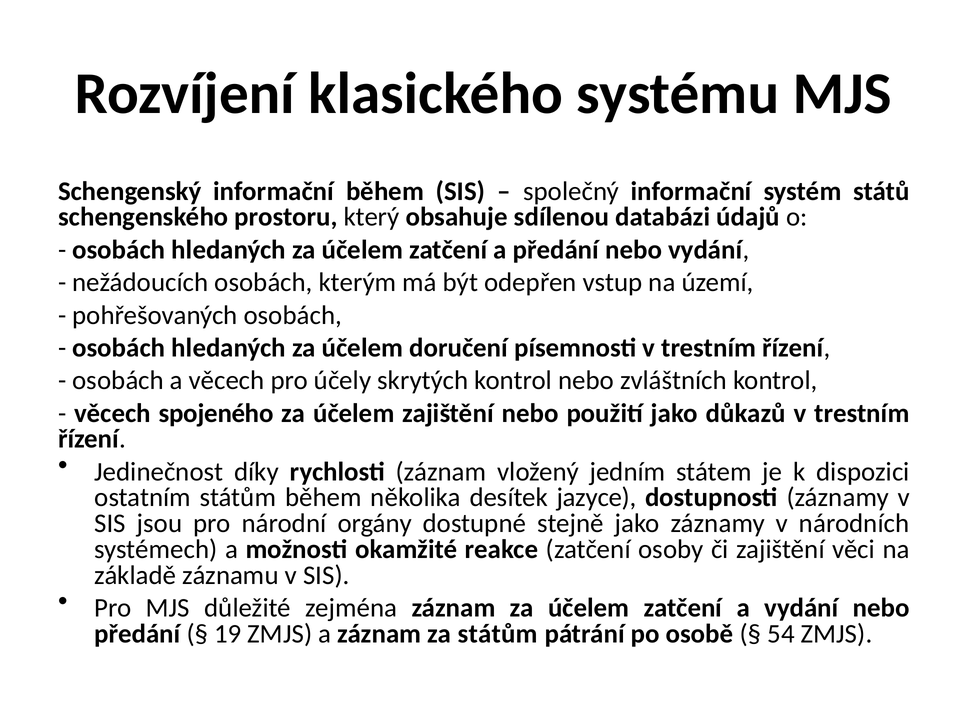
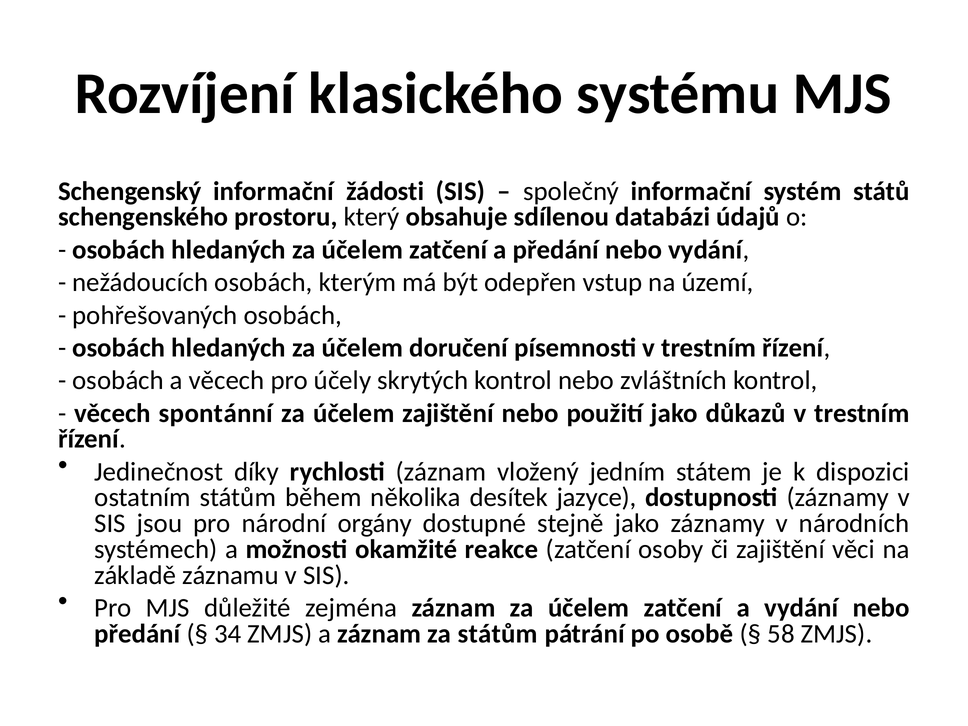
informační během: během -> žádosti (385, 191)
spojeného: spojeného -> spontánní (216, 413)
19: 19 -> 34 (228, 634)
54: 54 -> 58 (781, 634)
